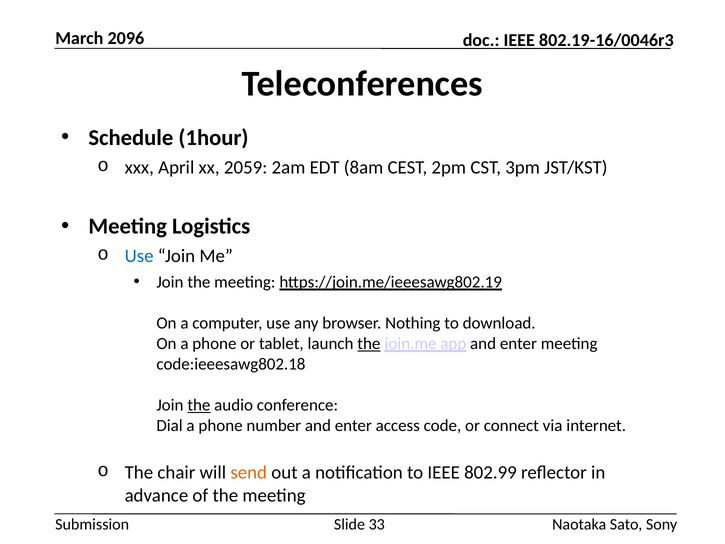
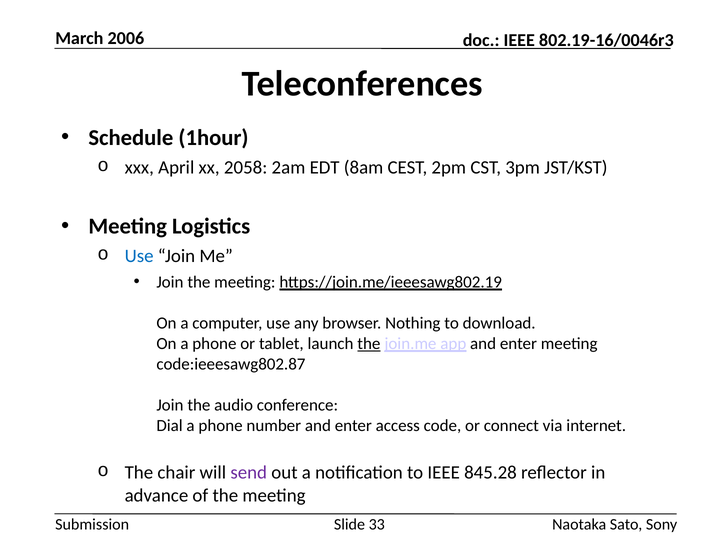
2096: 2096 -> 2006 (126, 38)
2059: 2059 -> 2058 (246, 167)
code:ieeesawg802.18: code:ieeesawg802.18 -> code:ieeesawg802.87 (231, 364)
the underline: present -> none (199, 405)
send colour: orange -> purple (249, 472)
802.99: 802.99 -> 845.28 (490, 472)
